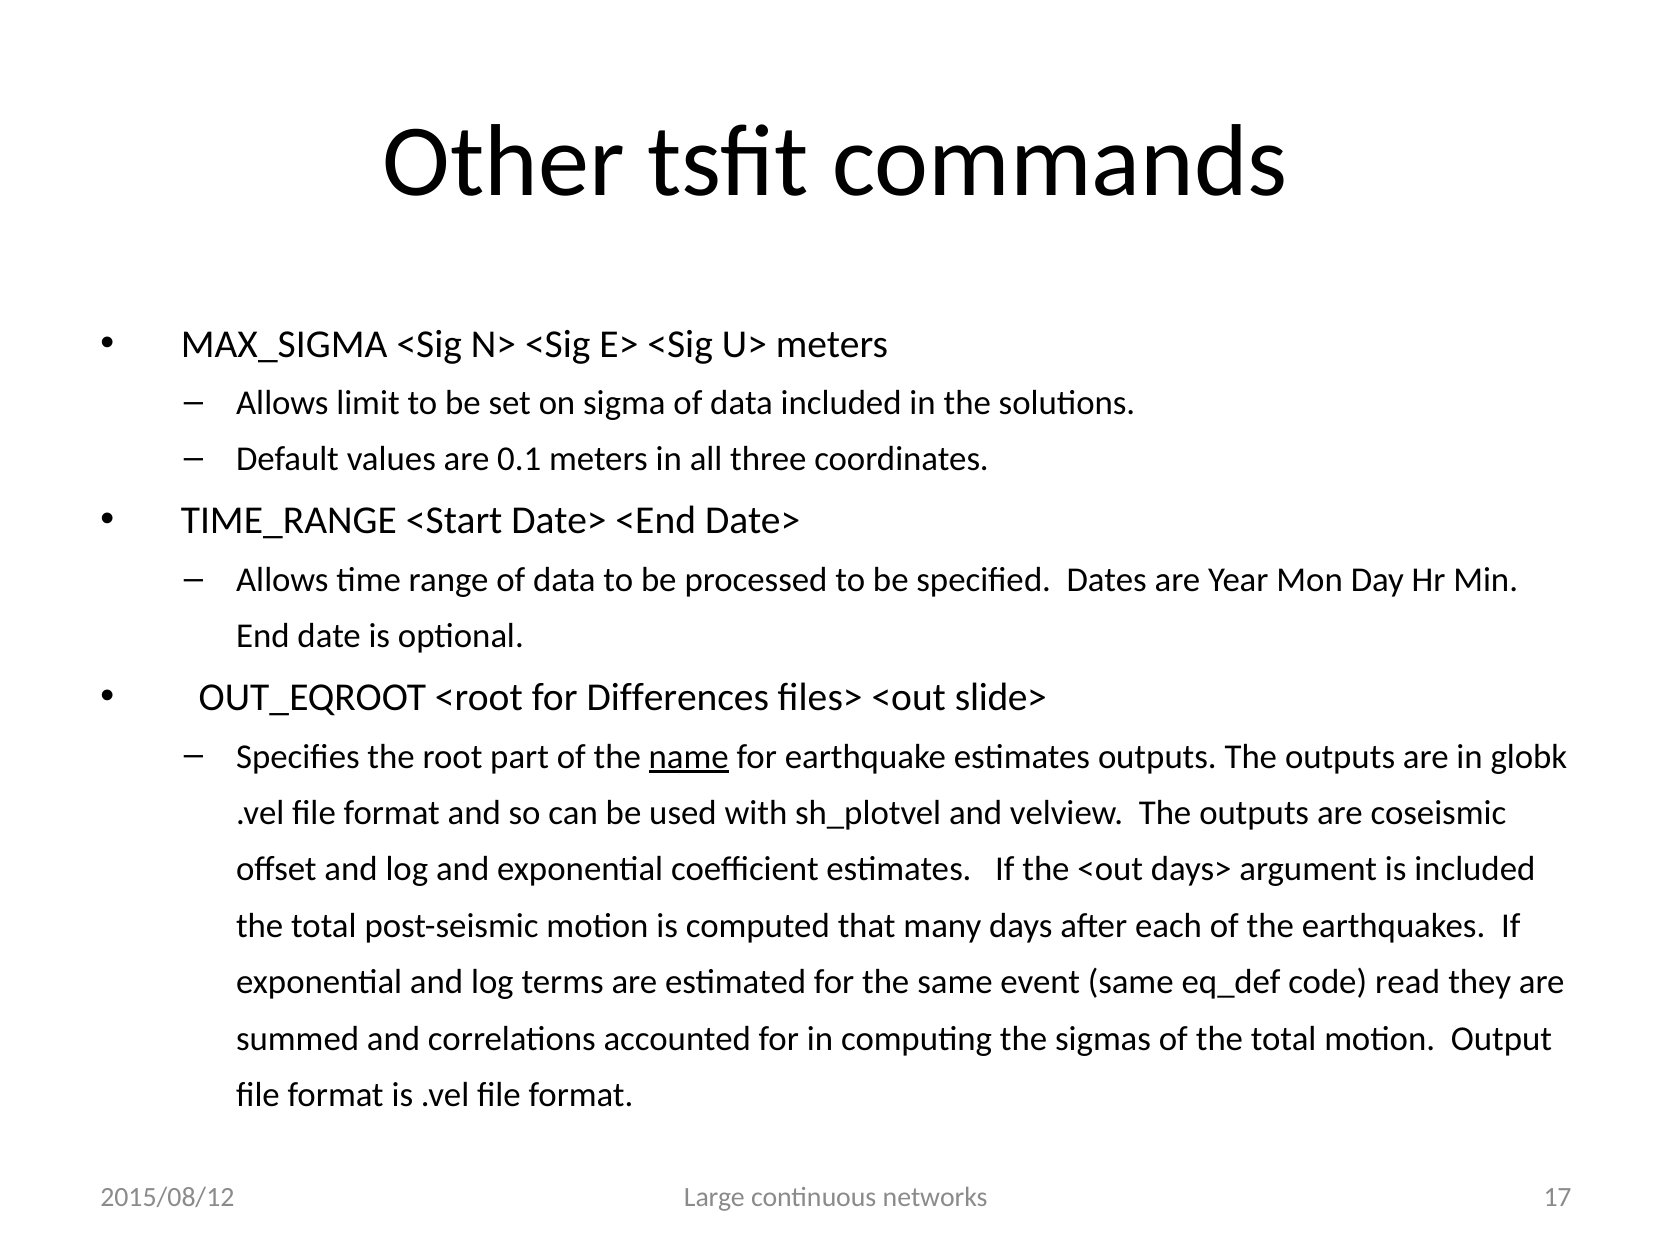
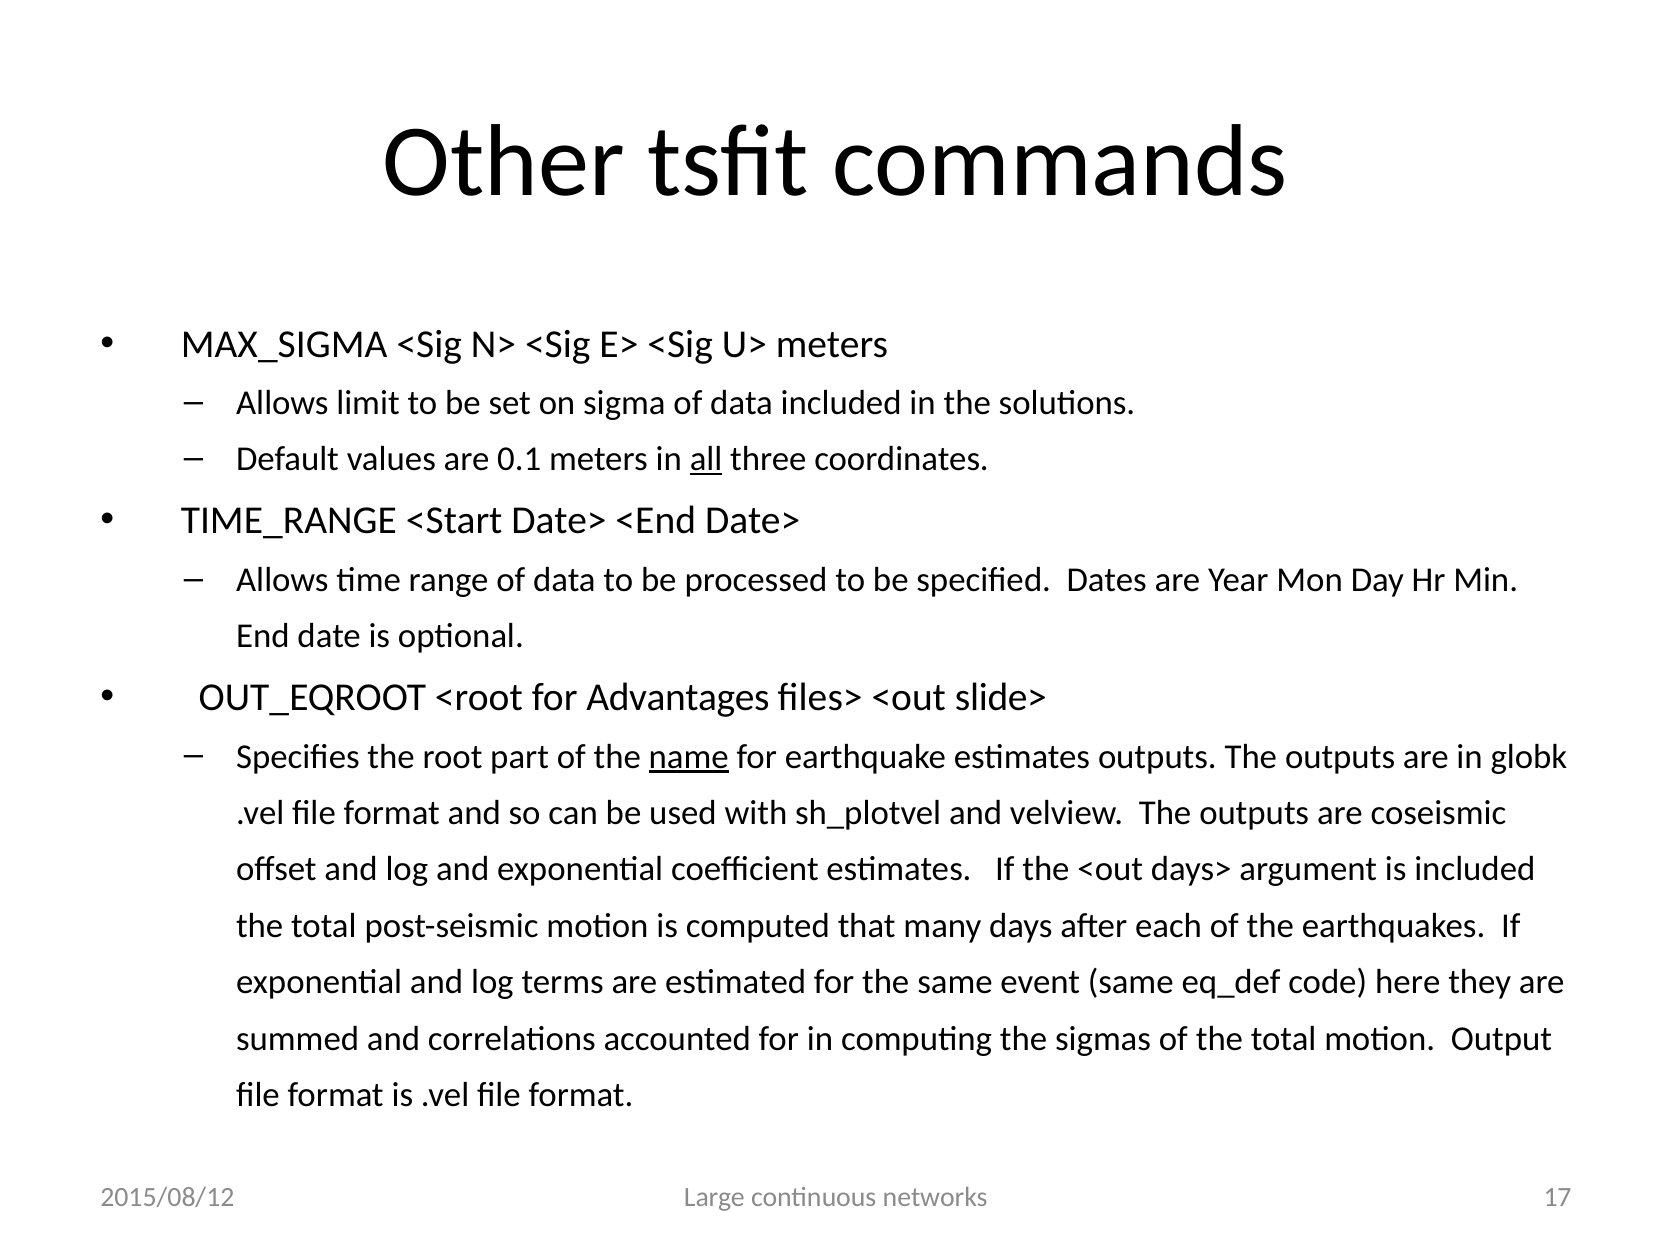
all underline: none -> present (706, 459)
Differences: Differences -> Advantages (678, 698)
read: read -> here (1408, 982)
